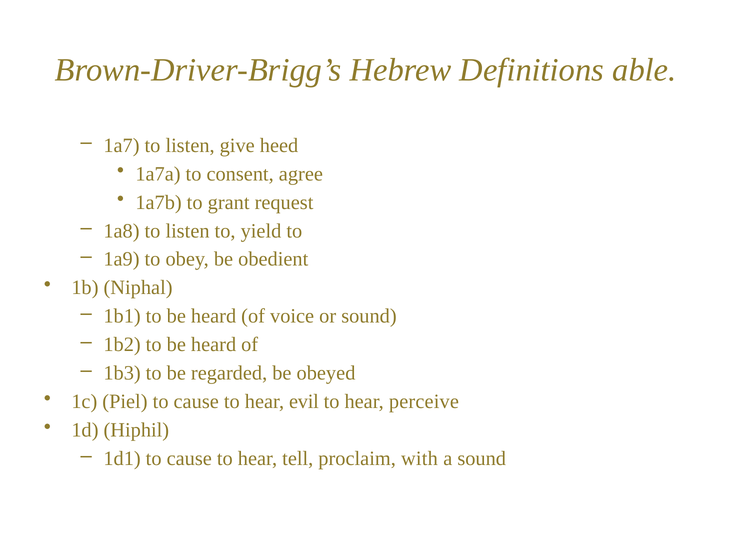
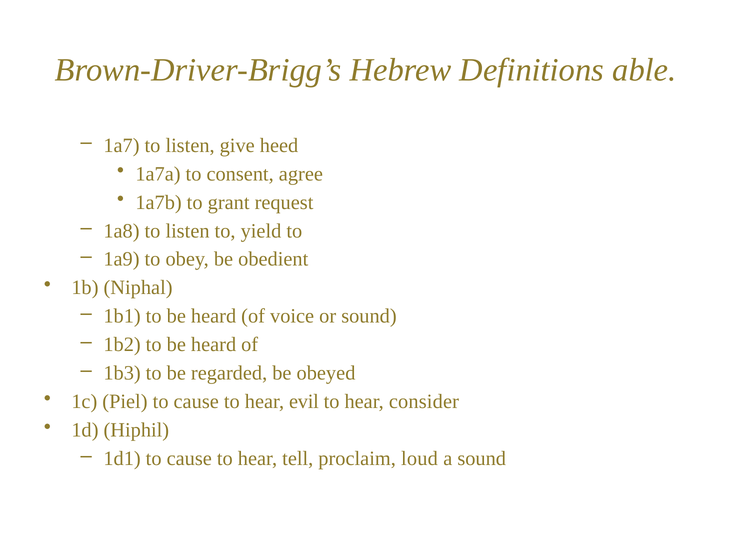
perceive: perceive -> consider (424, 402)
with: with -> loud (419, 459)
